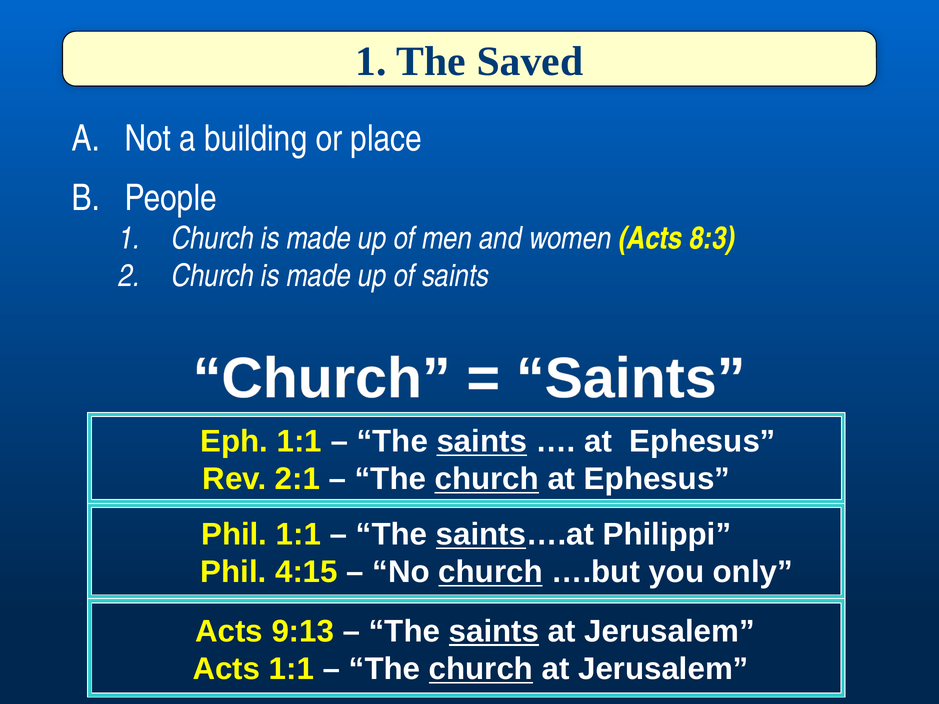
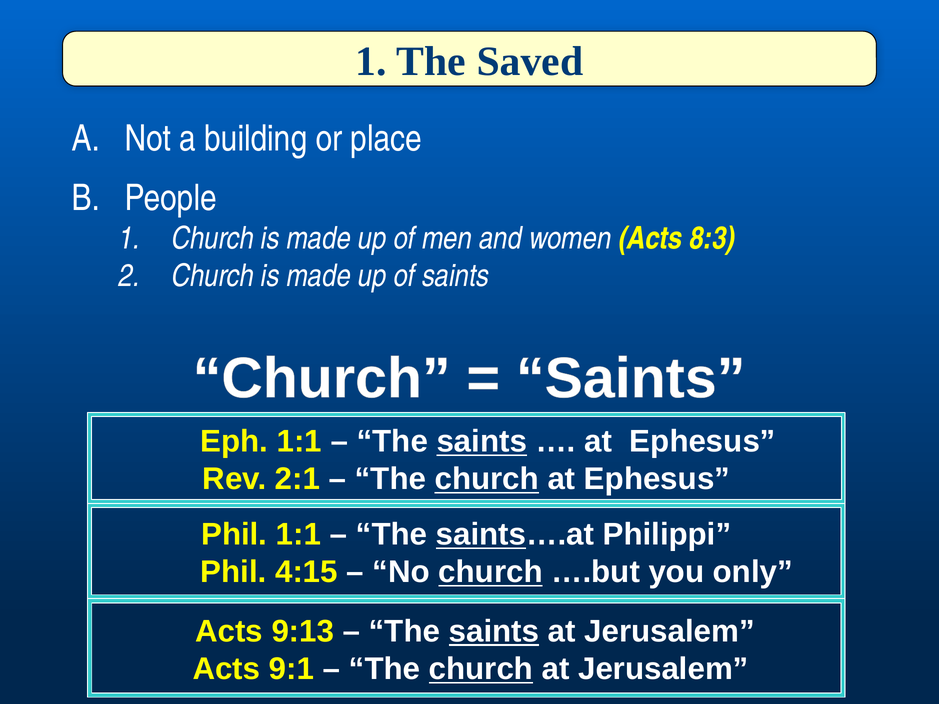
Acts 1:1: 1:1 -> 9:1 (292, 669)
